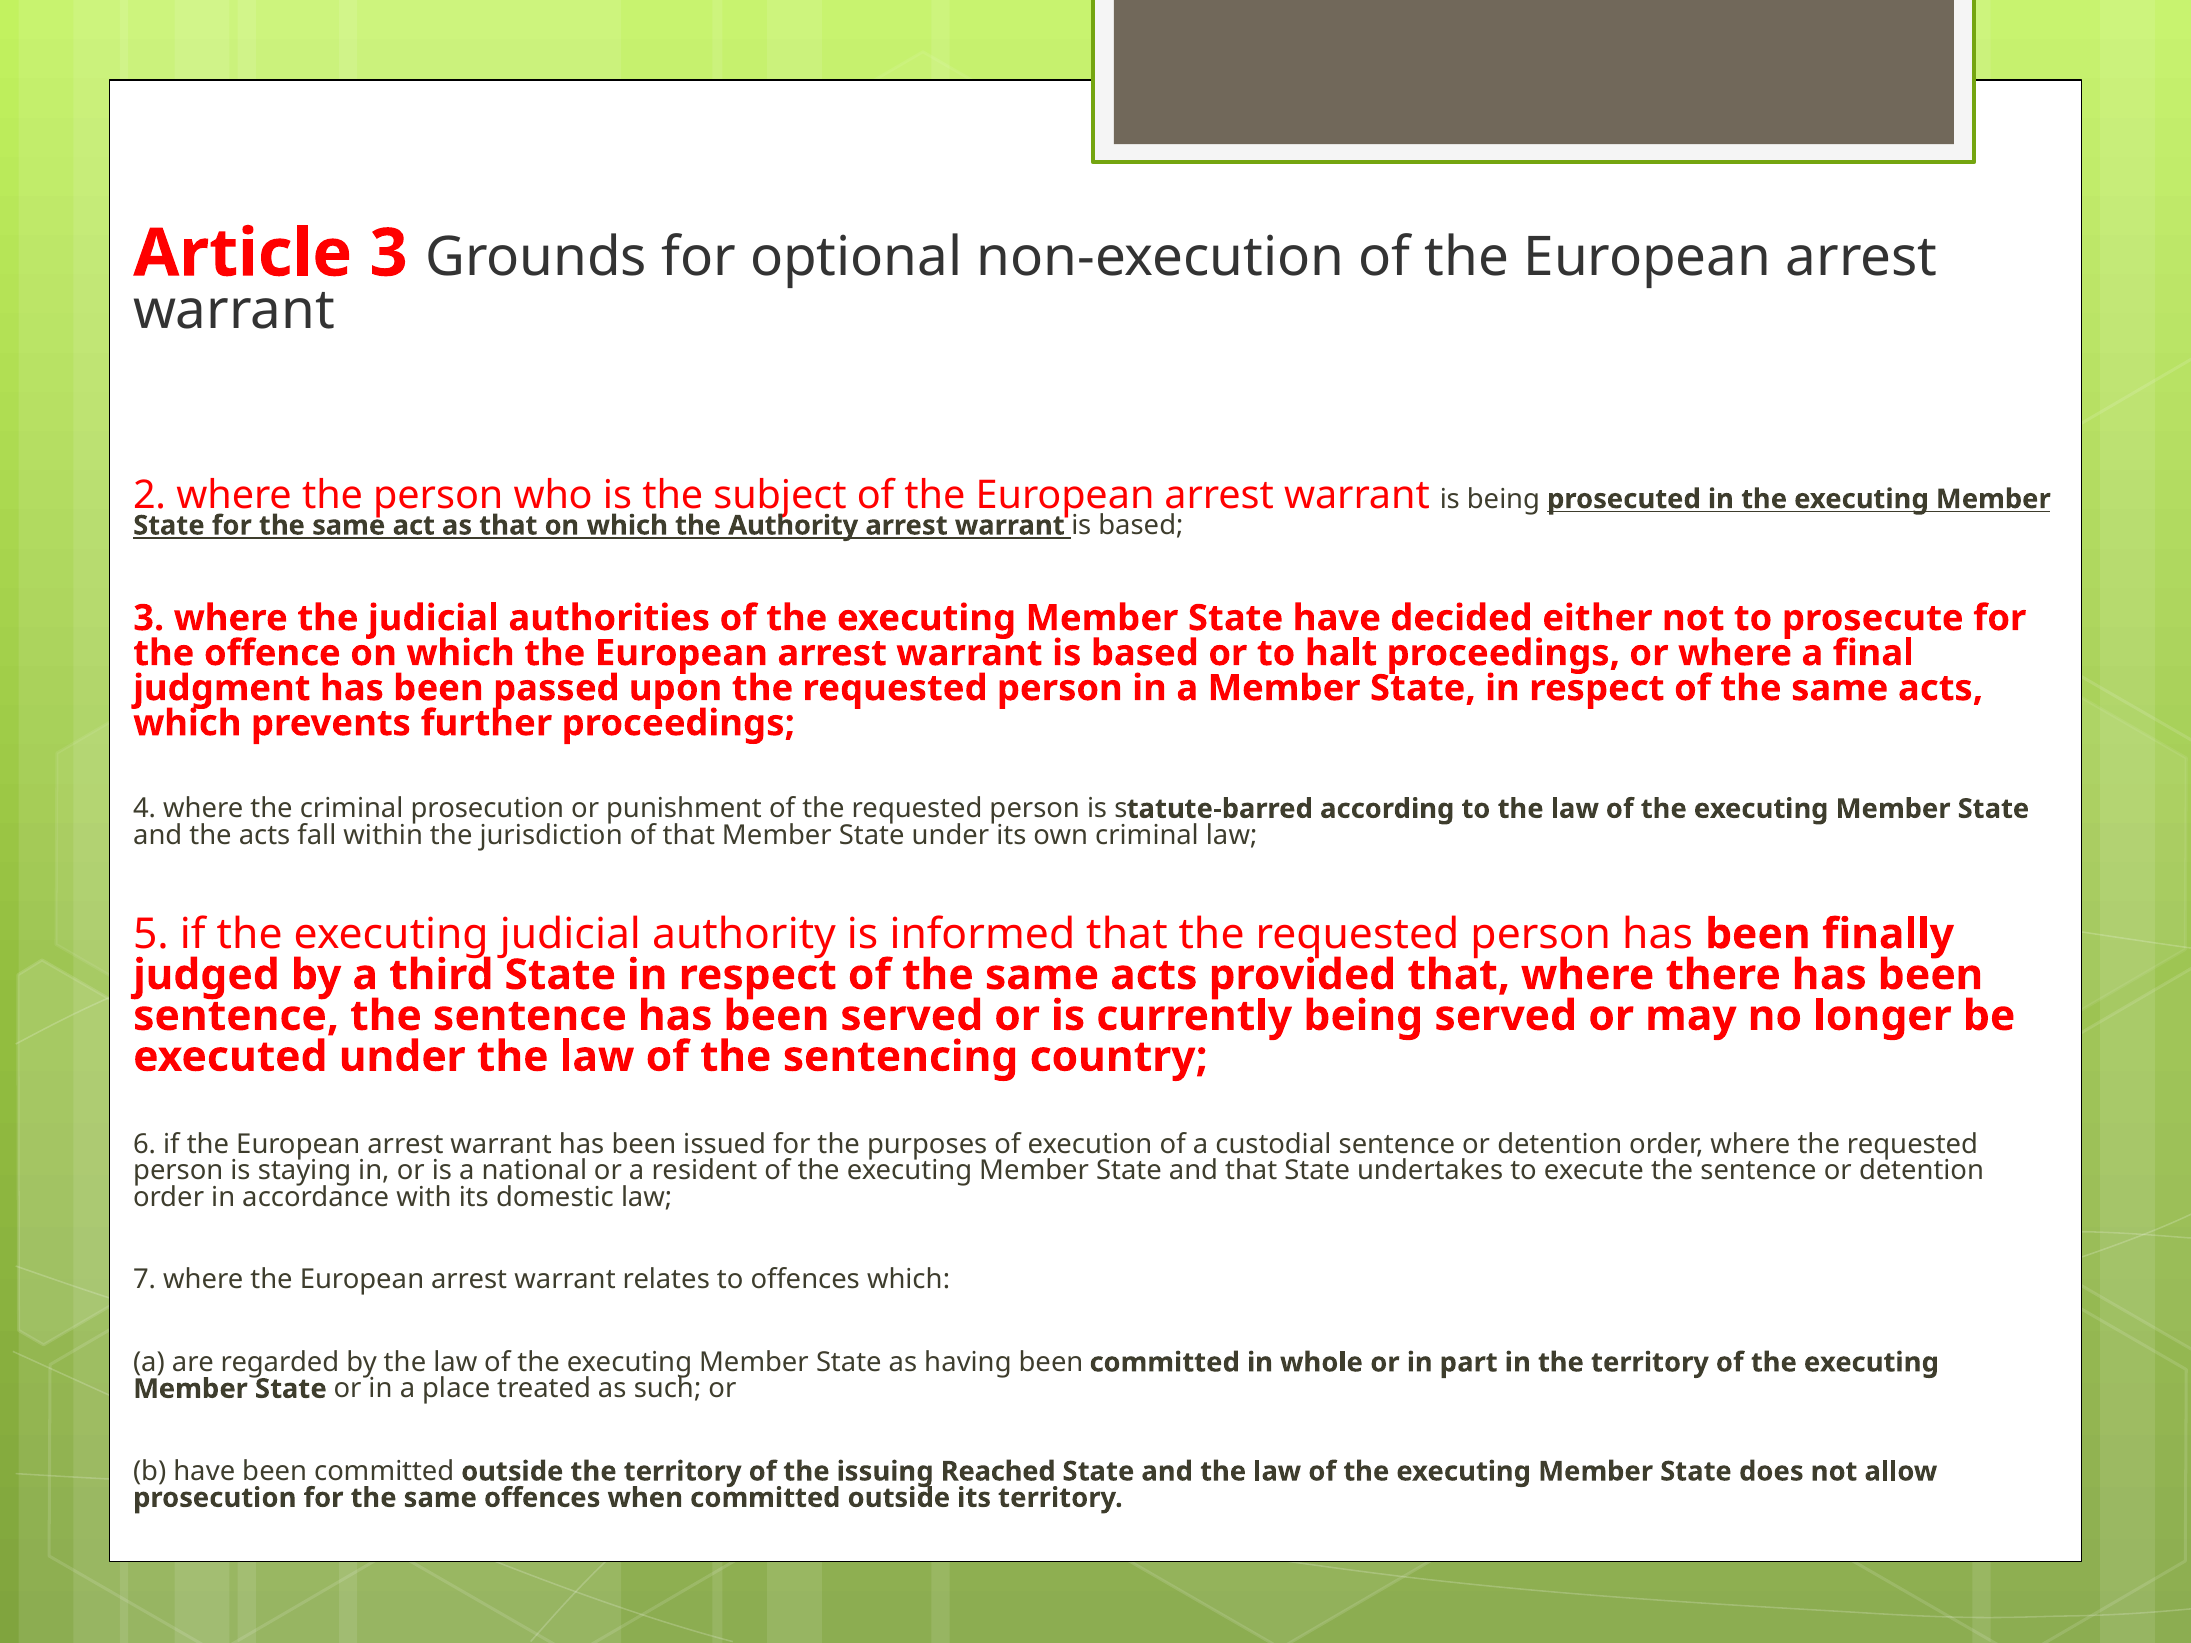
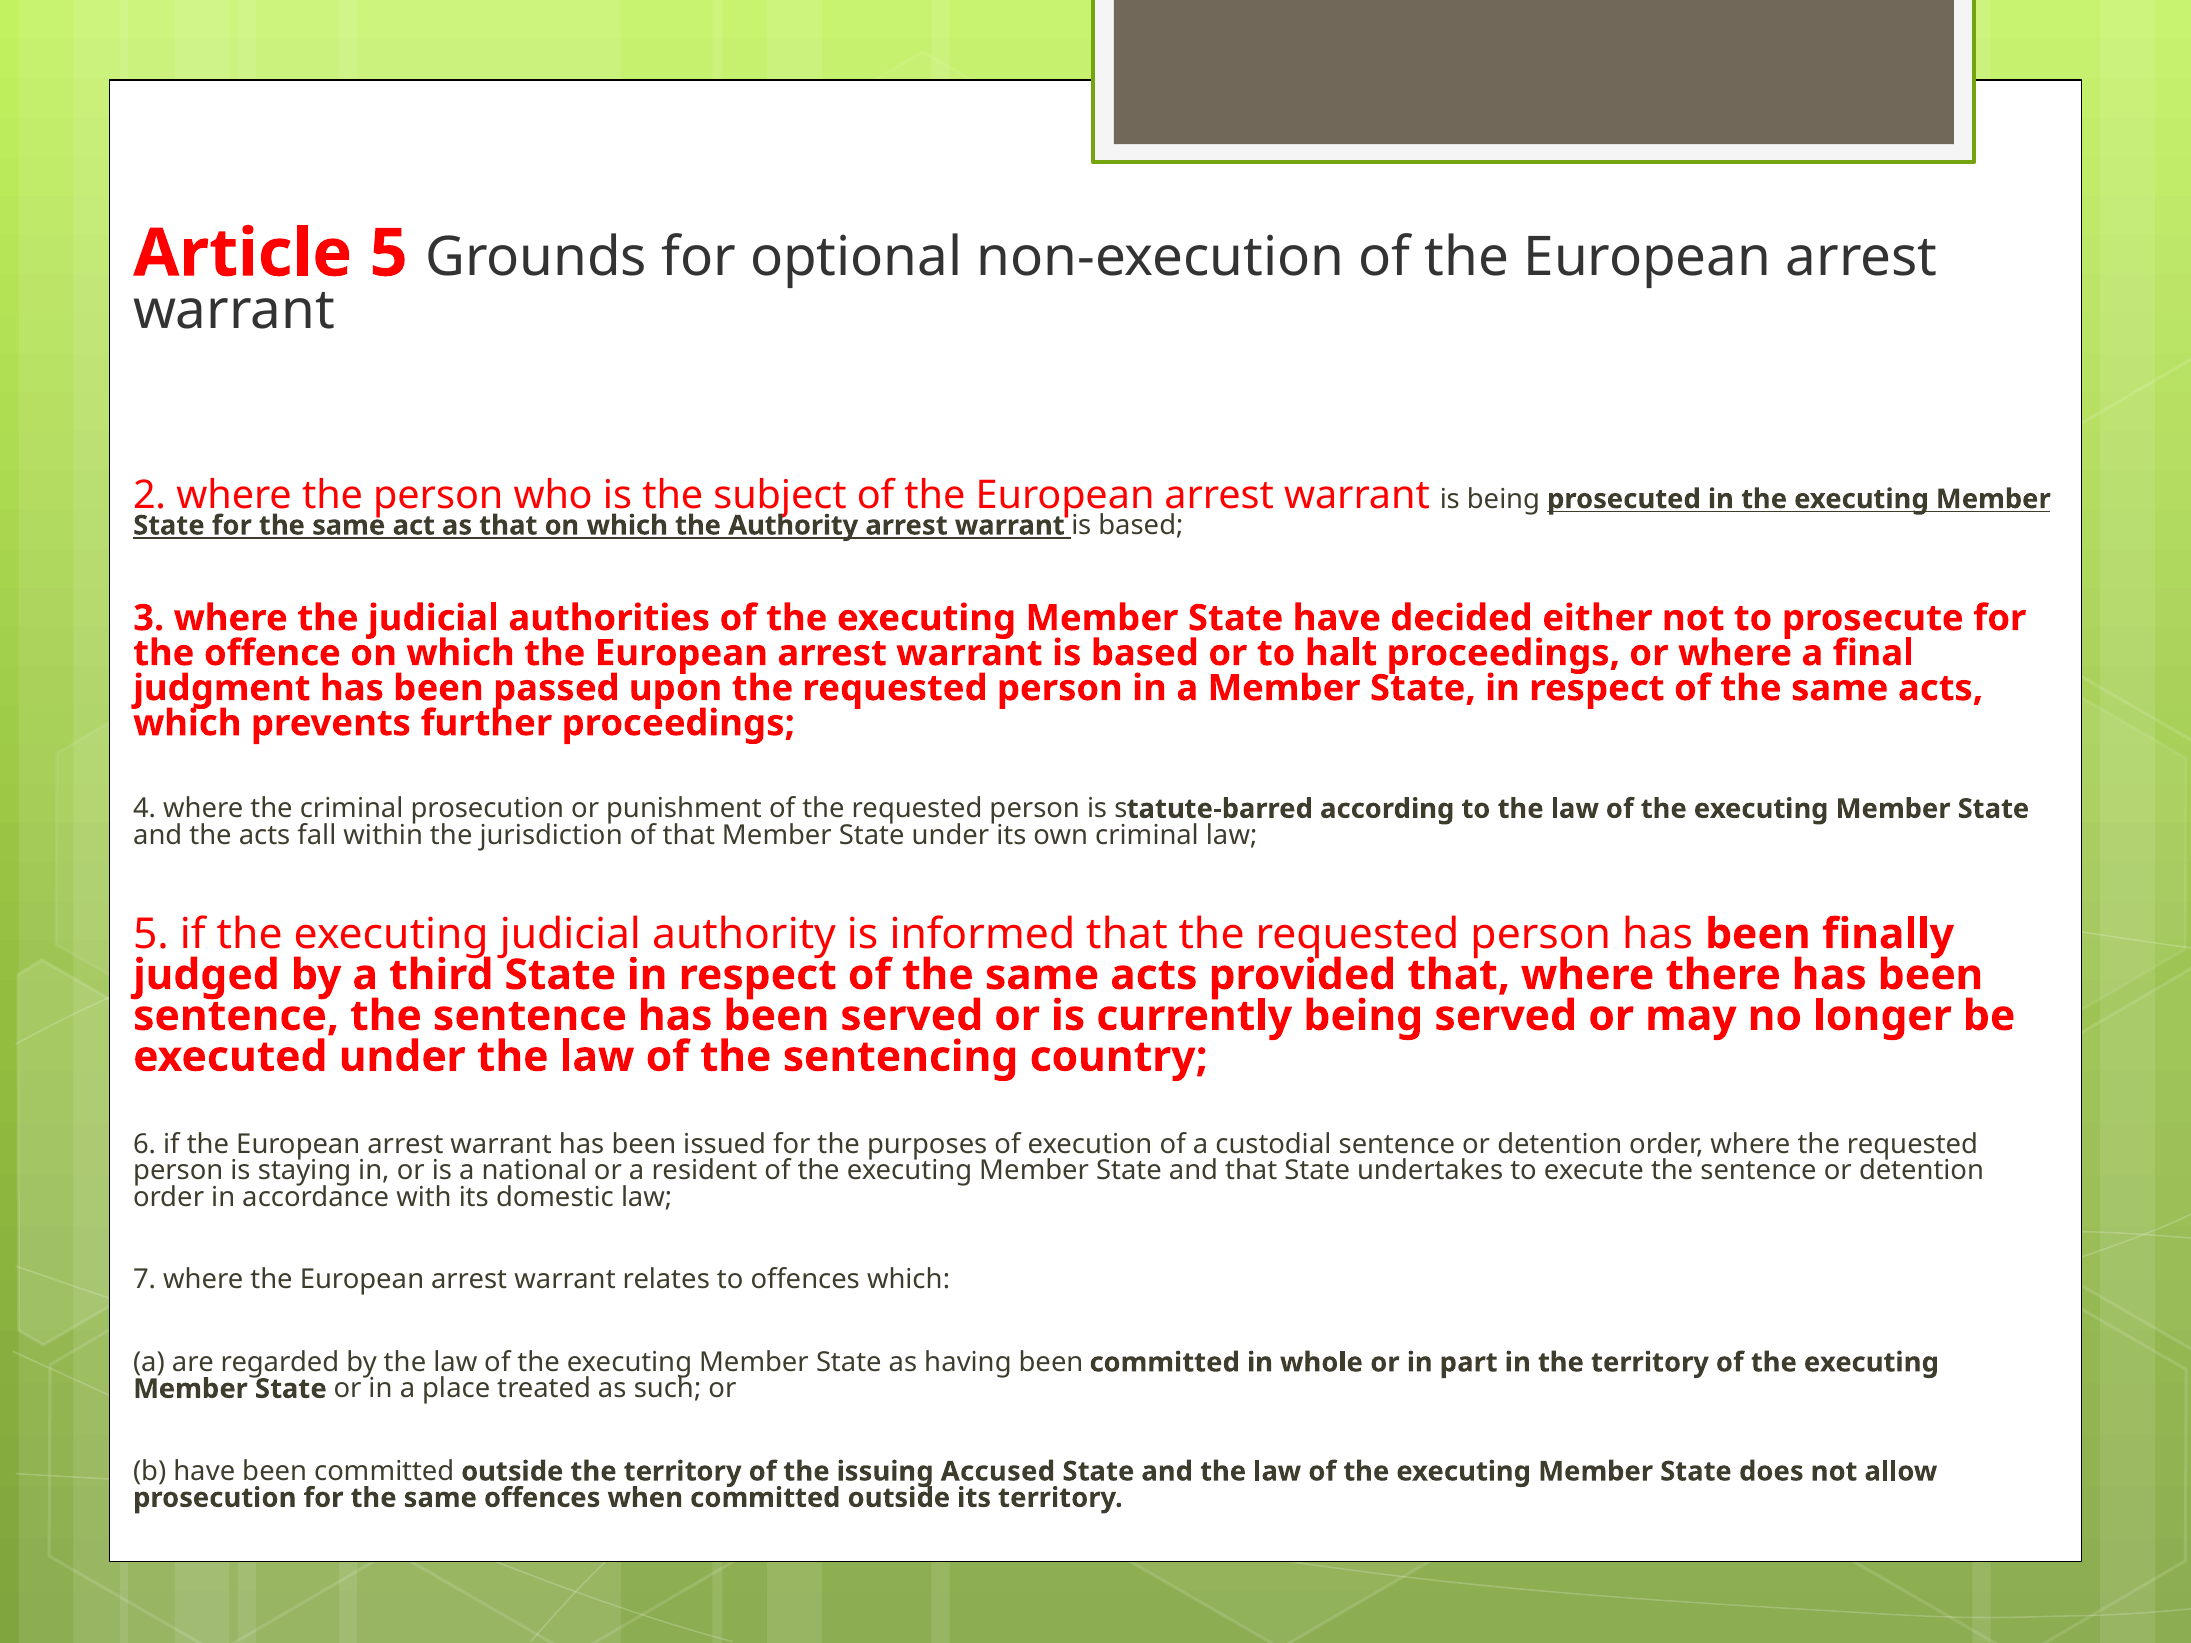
Article 3: 3 -> 5 (389, 254)
Reached: Reached -> Accused (998, 1472)
